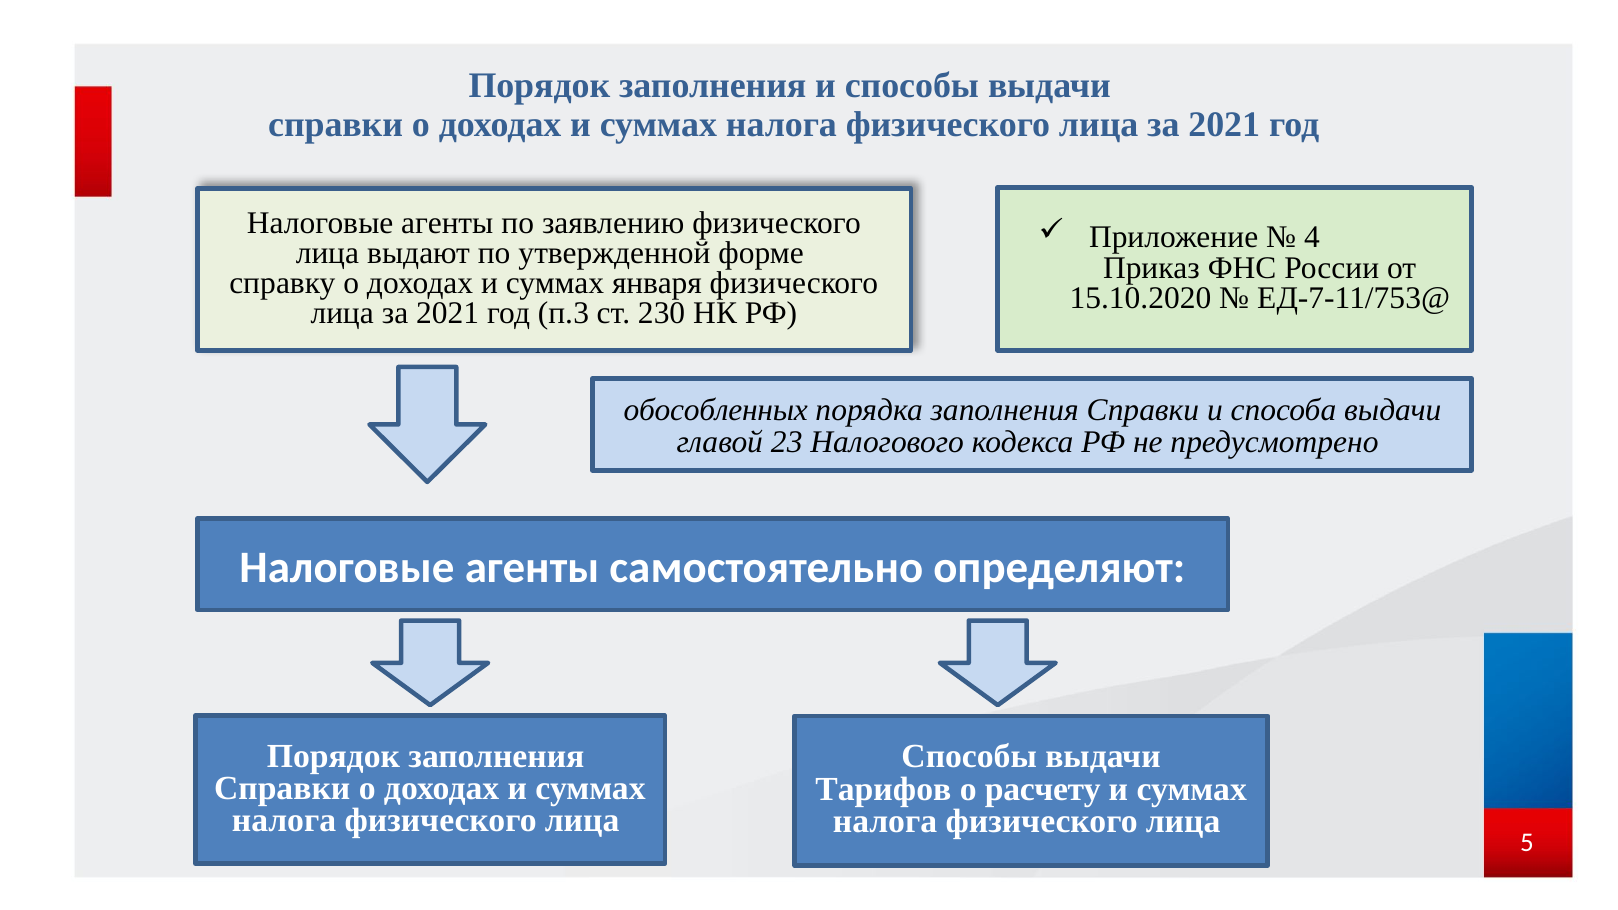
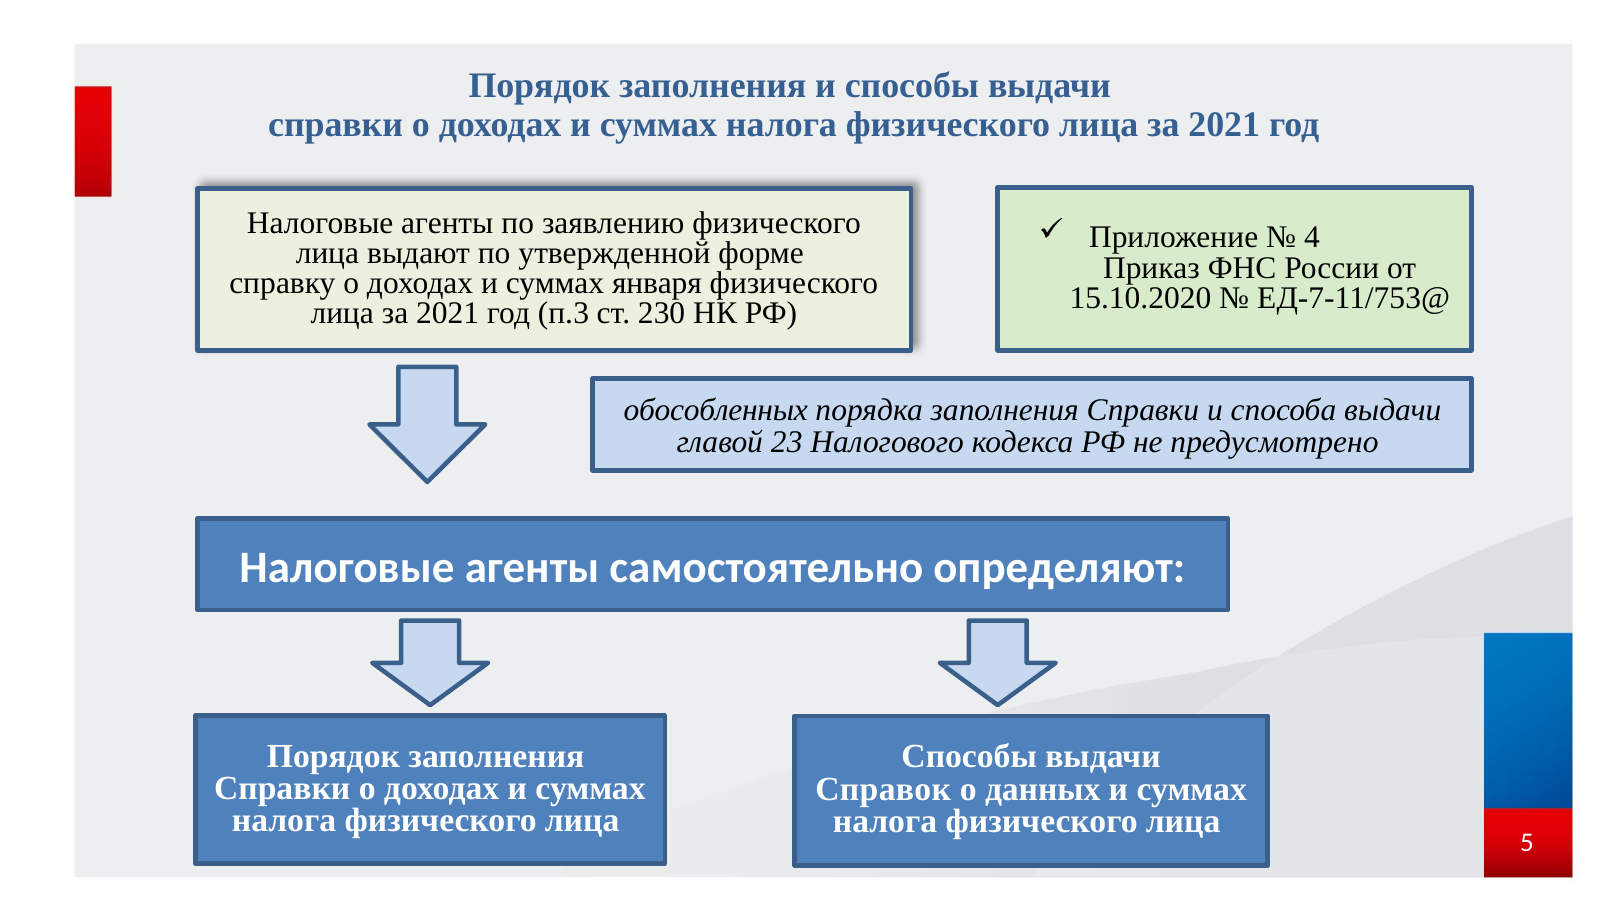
Тарифов: Тарифов -> Справок (883, 789)
расчету: расчету -> данных (1043, 789)
